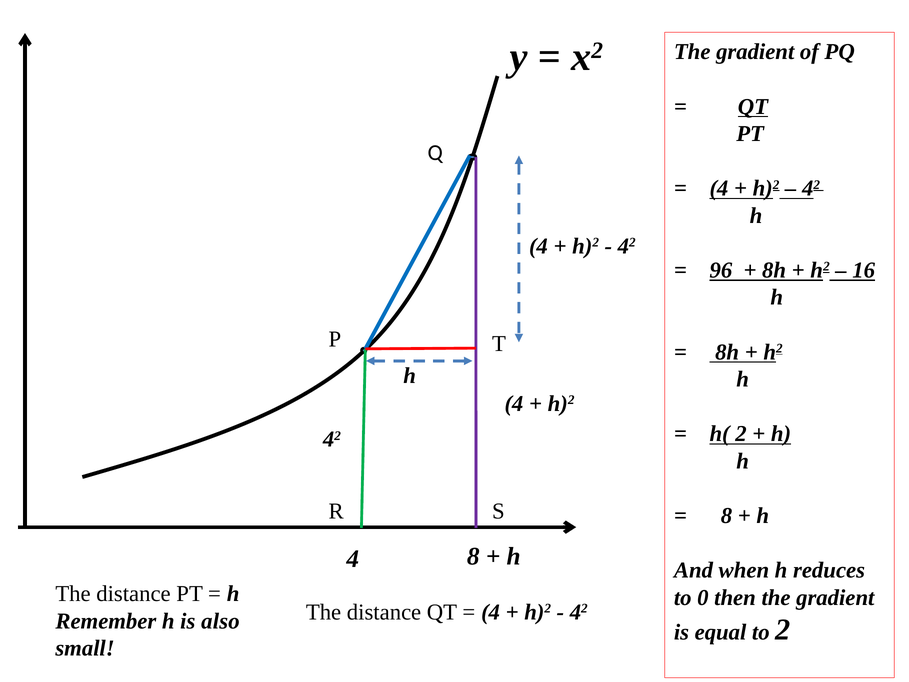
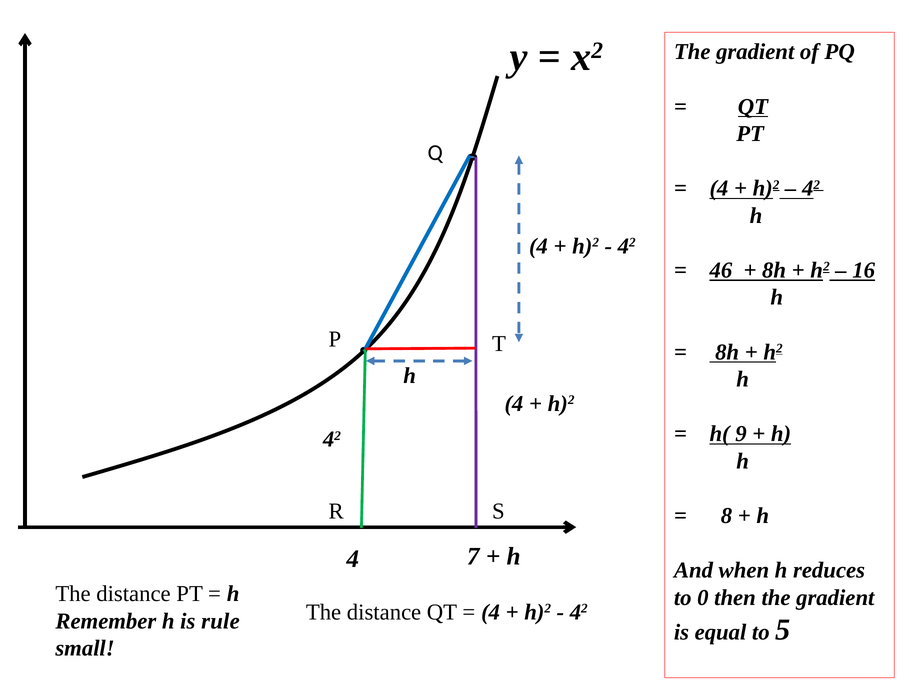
96: 96 -> 46 (721, 270)
h( 2: 2 -> 9 (741, 434)
4 8: 8 -> 7 (473, 556)
also: also -> rule (220, 621)
to 2: 2 -> 5 (783, 630)
